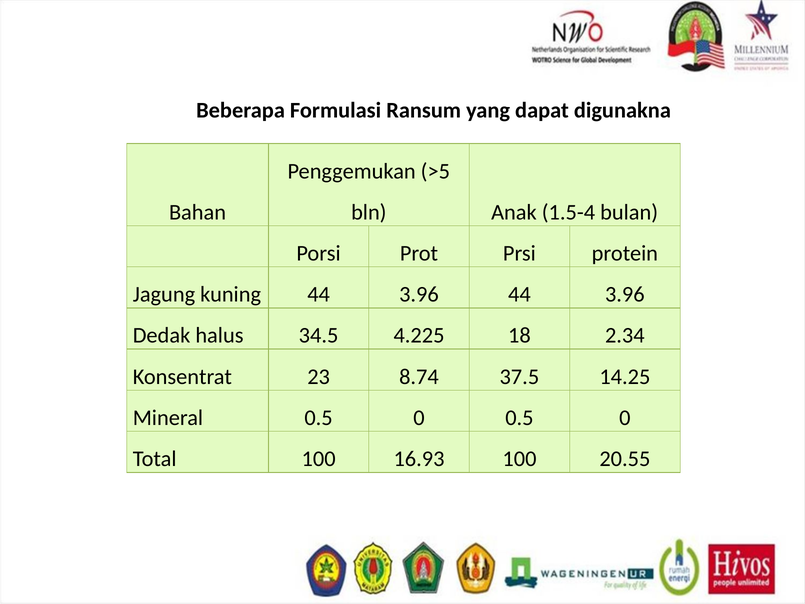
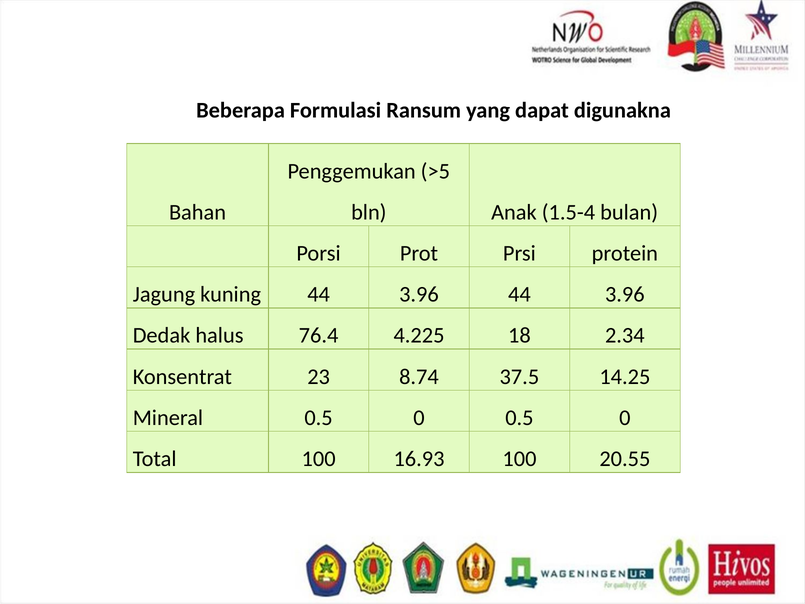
34.5: 34.5 -> 76.4 (319, 335)
